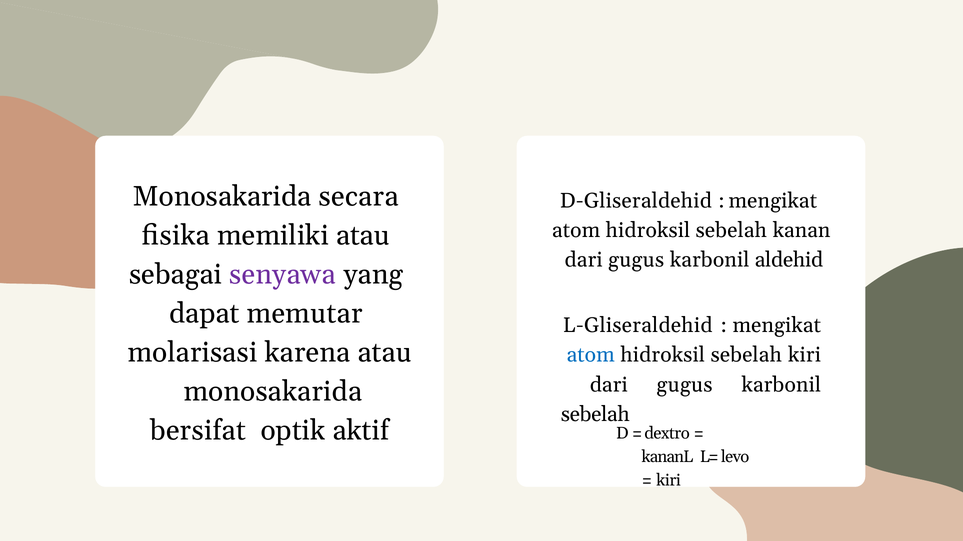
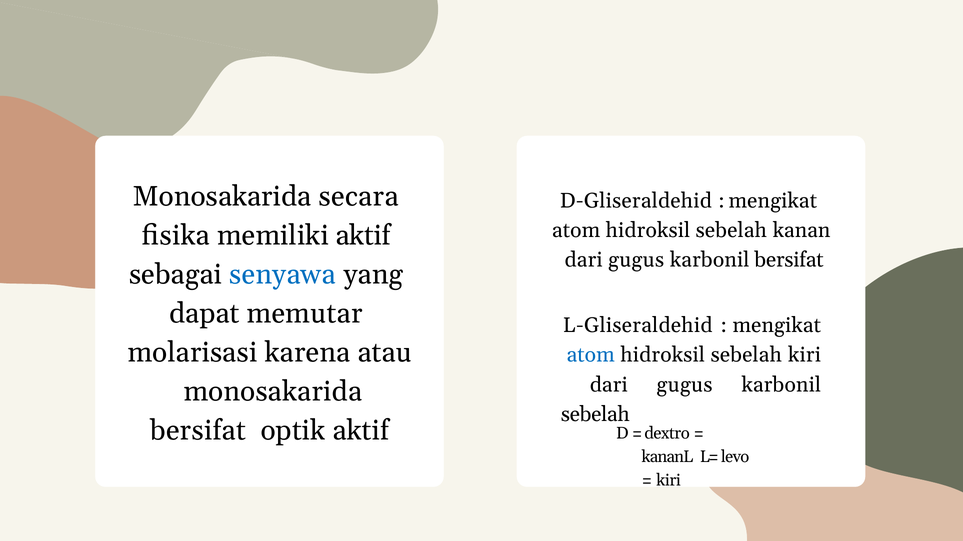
memiliki atau: atau -> aktif (363, 236)
karbonil aldehid: aldehid -> bersifat (789, 260)
senyawa colour: purple -> blue (283, 275)
